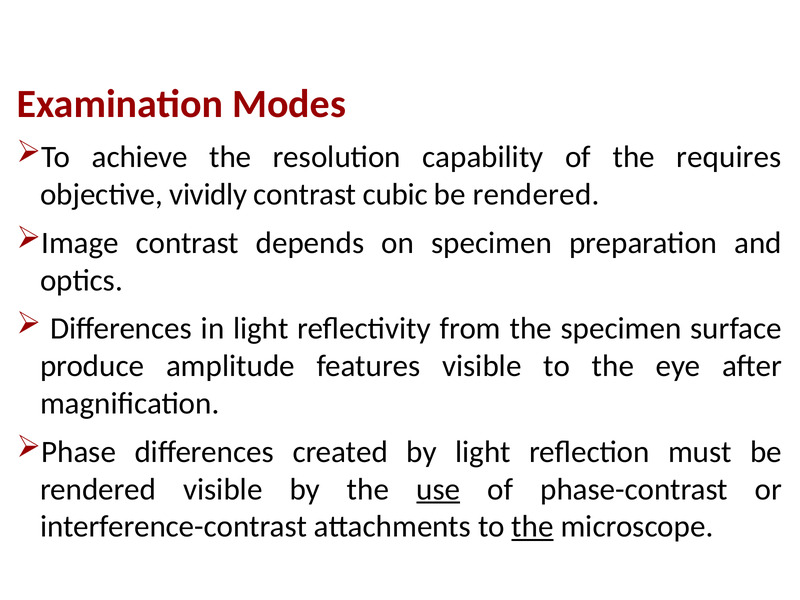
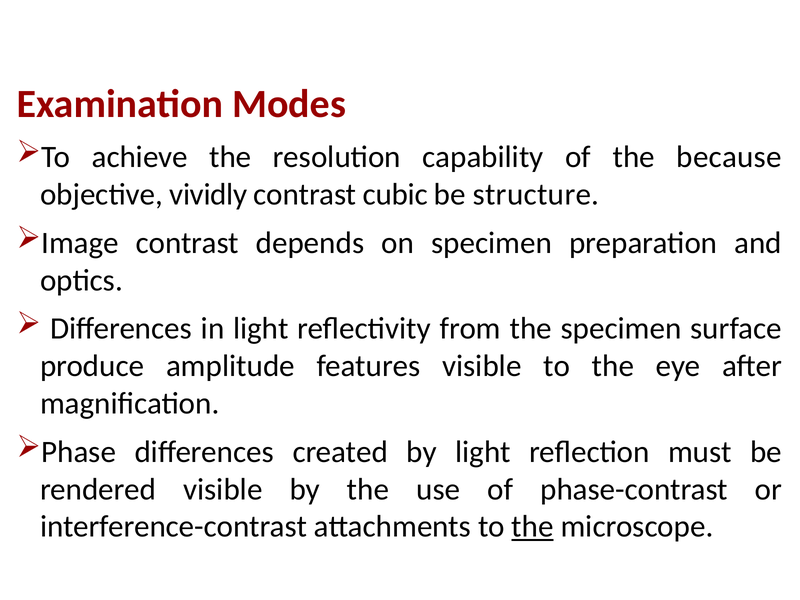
requires: requires -> because (729, 157)
rendered: rendered -> structure (536, 194)
use underline: present -> none (438, 489)
